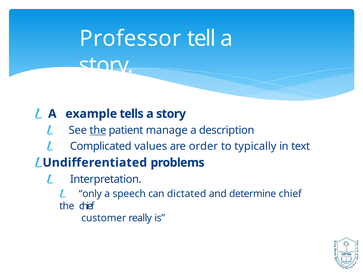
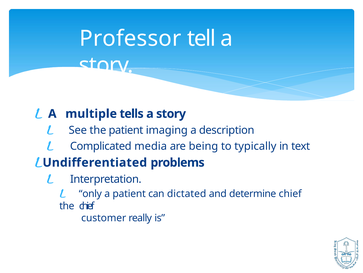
example: example -> multiple (91, 114)
the underline: present -> none (98, 130)
manage: manage -> imaging (167, 130)
values: values -> media (151, 146)
order: order -> being (203, 146)
a speech: speech -> patient (129, 194)
